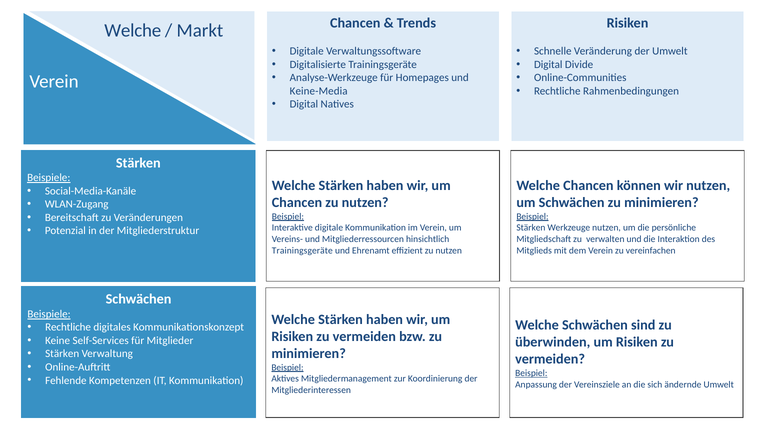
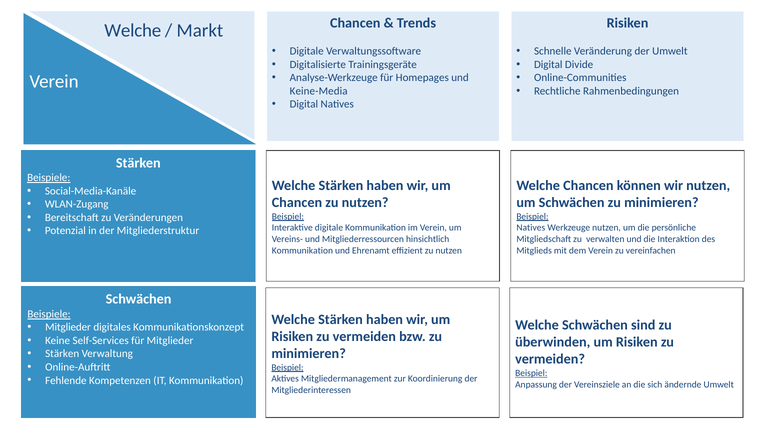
Stärken: Stärken -> Natives (531, 228)
Trainingsgeräte: Trainingsgeräte -> Kommunikation (302, 250)
Rechtliche: Rechtliche -> Mitglieder (68, 327)
